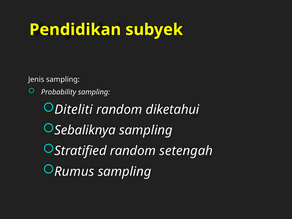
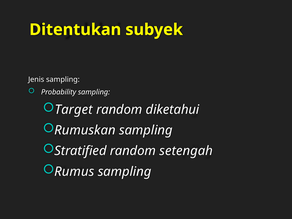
Pendidikan: Pendidikan -> Ditentukan (75, 30)
Diteliti: Diteliti -> Target (74, 110)
Sebaliknya: Sebaliknya -> Rumuskan (85, 130)
